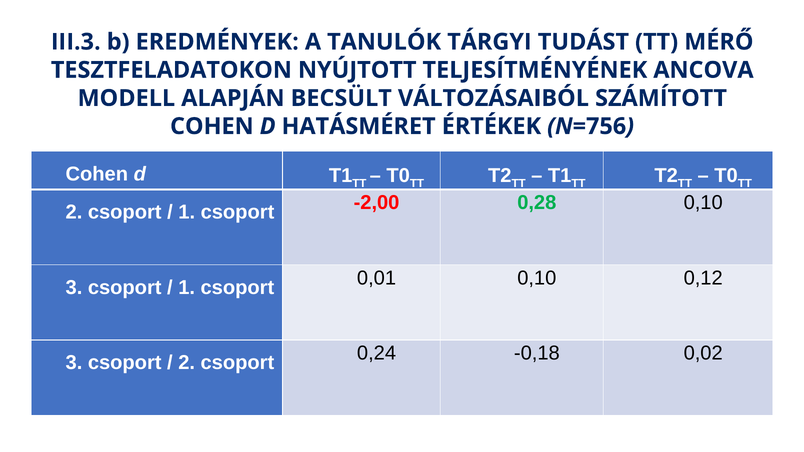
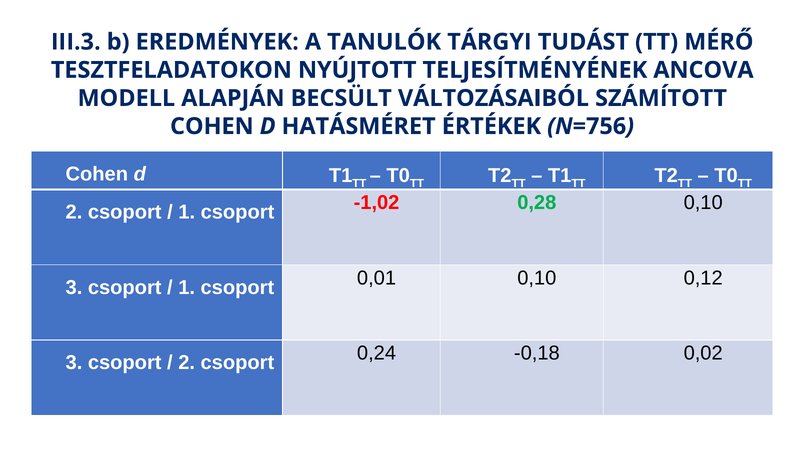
-2,00: -2,00 -> -1,02 (377, 203)
